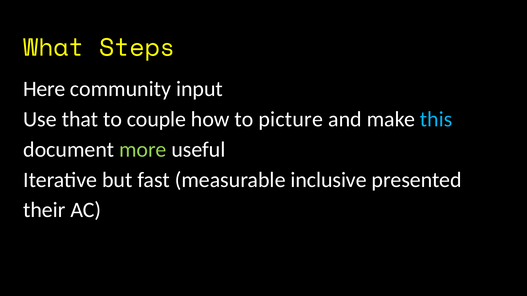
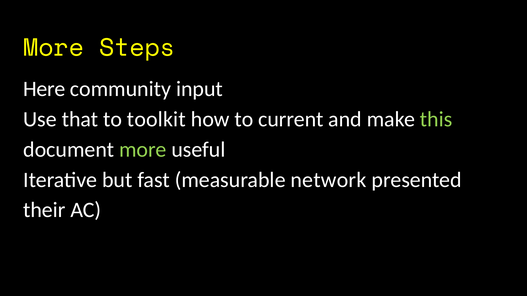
What: What -> More (54, 48)
couple: couple -> toolkit (156, 119)
picture: picture -> current (291, 119)
this colour: light blue -> light green (436, 119)
inclusive: inclusive -> network (328, 180)
